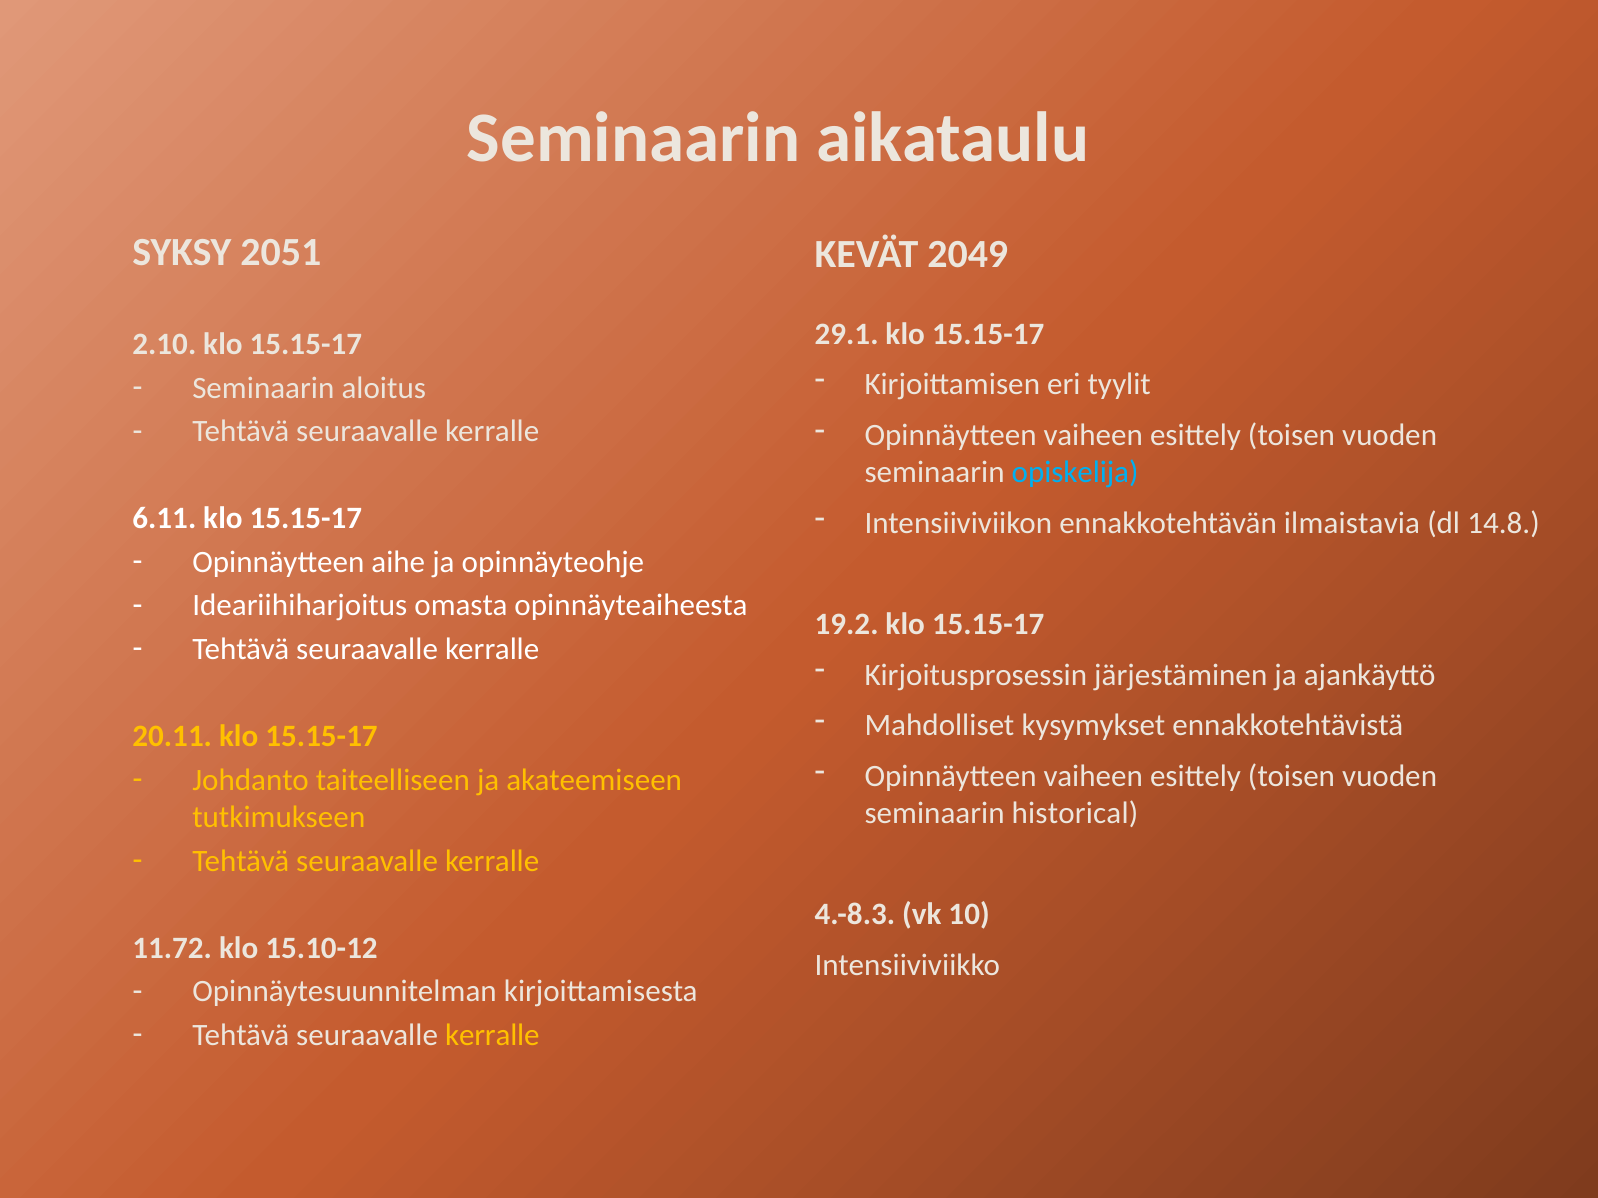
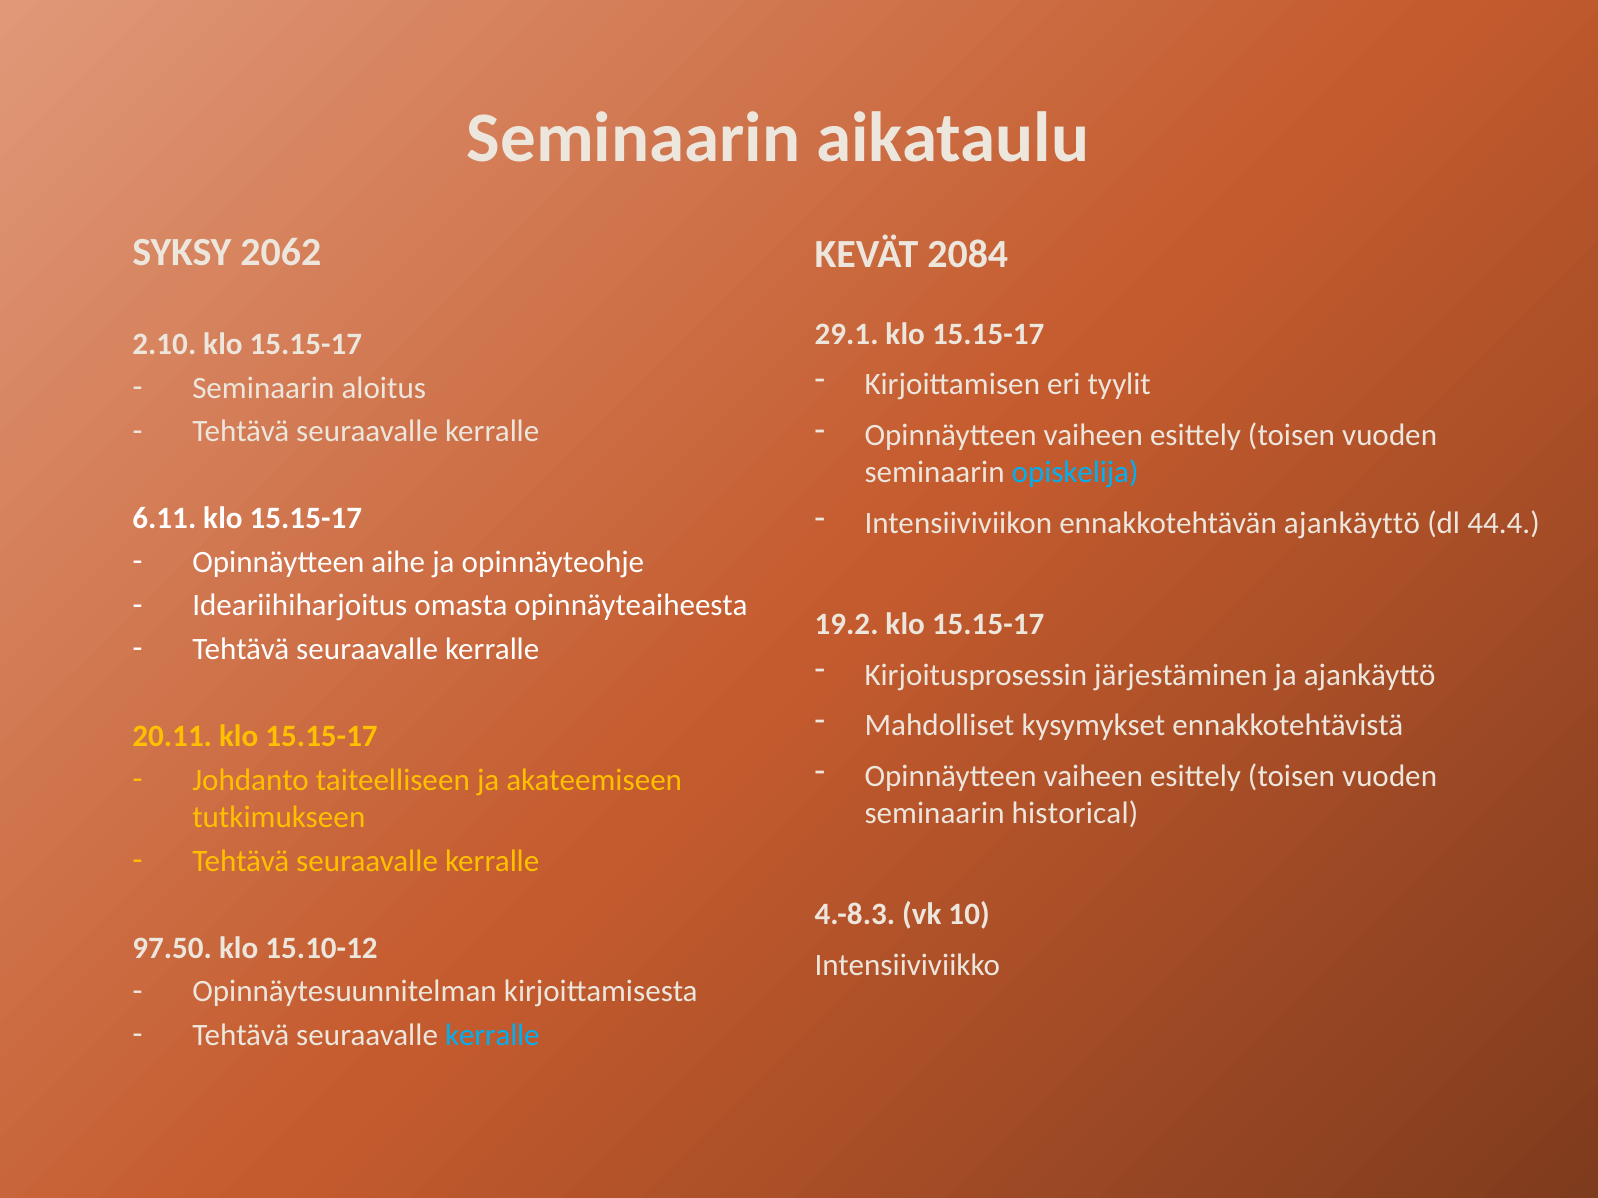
2051: 2051 -> 2062 (281, 252)
2049: 2049 -> 2084 (968, 255)
ennakkotehtävän ilmaistavia: ilmaistavia -> ajankäyttö (1352, 523)
14.8: 14.8 -> 44.4 (1504, 523)
11.72: 11.72 -> 97.50 (172, 949)
kerralle colour: yellow -> light blue (492, 1036)
